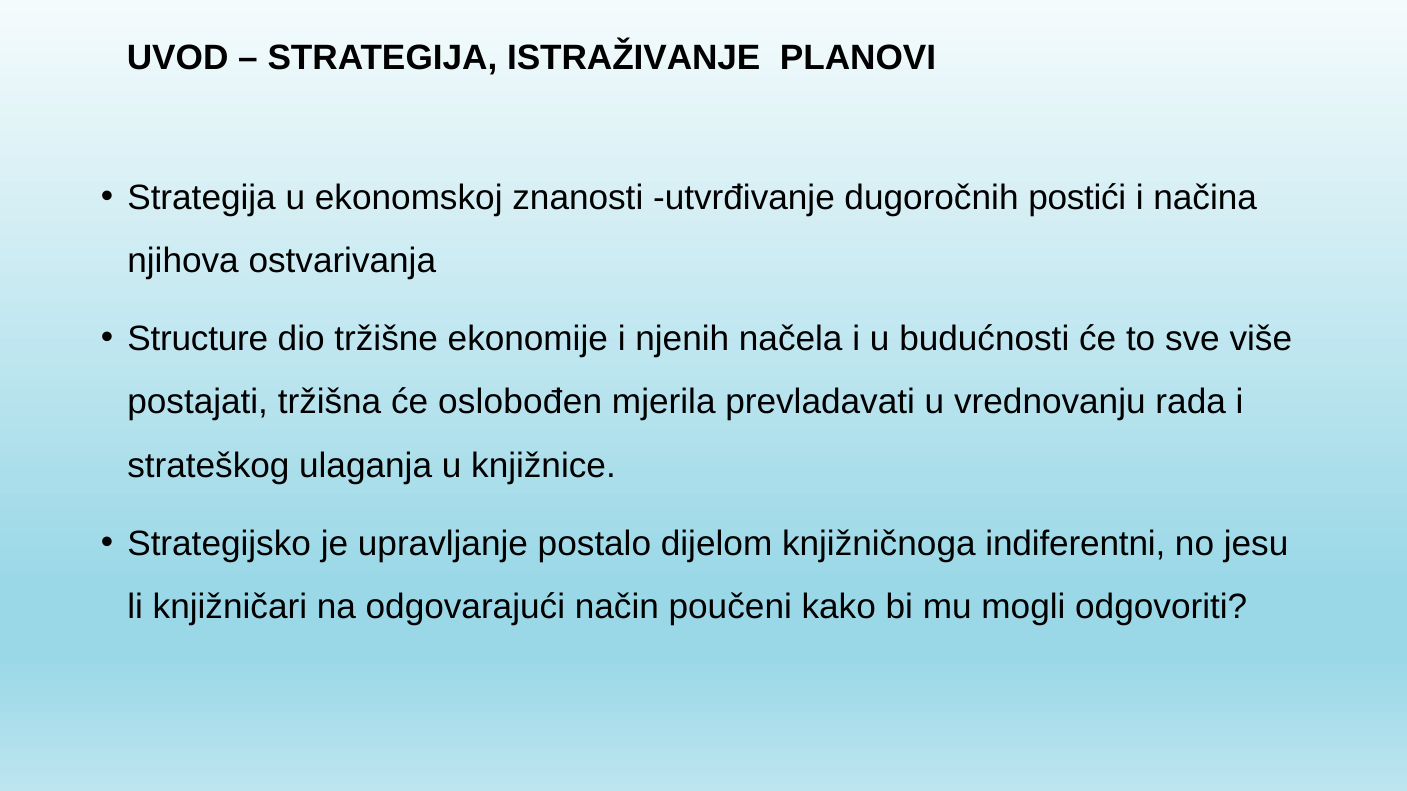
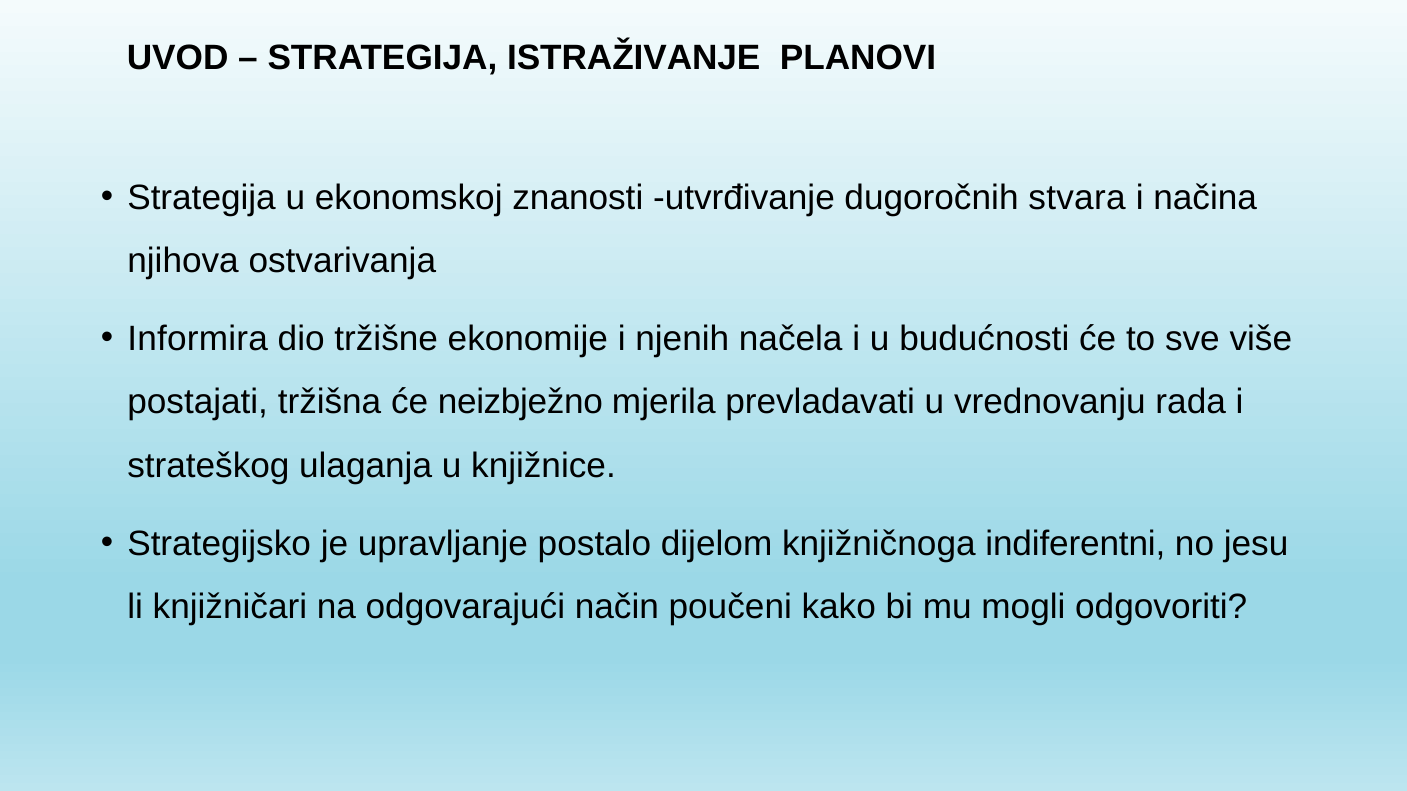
postići: postići -> stvara (1077, 198)
Structure: Structure -> Informira (198, 339)
oslobođen: oslobođen -> neizbježno (520, 403)
